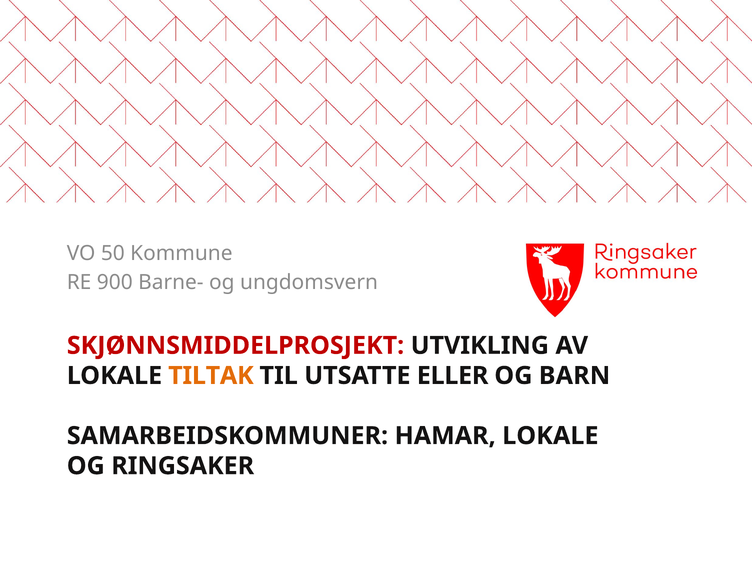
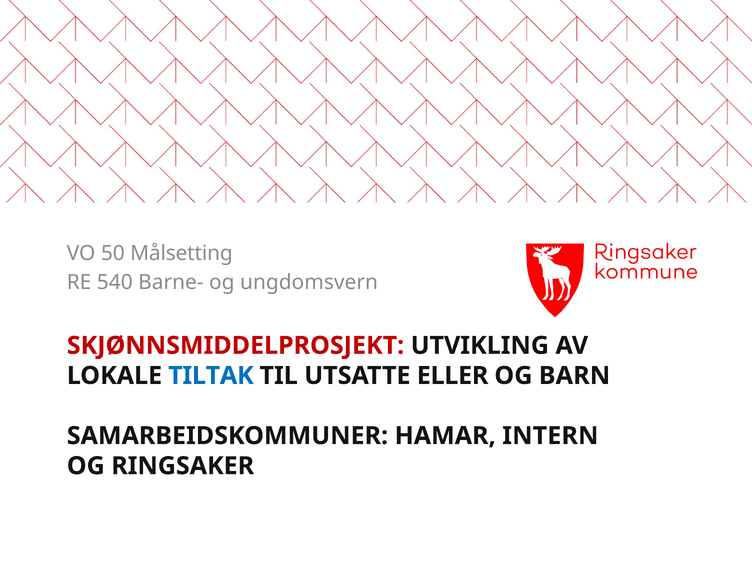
Kommune: Kommune -> Målsetting (181, 253)
900: 900 -> 540 (115, 283)
TILTAK colour: orange -> blue (211, 376)
HAMAR LOKALE: LOKALE -> INTERN (550, 436)
